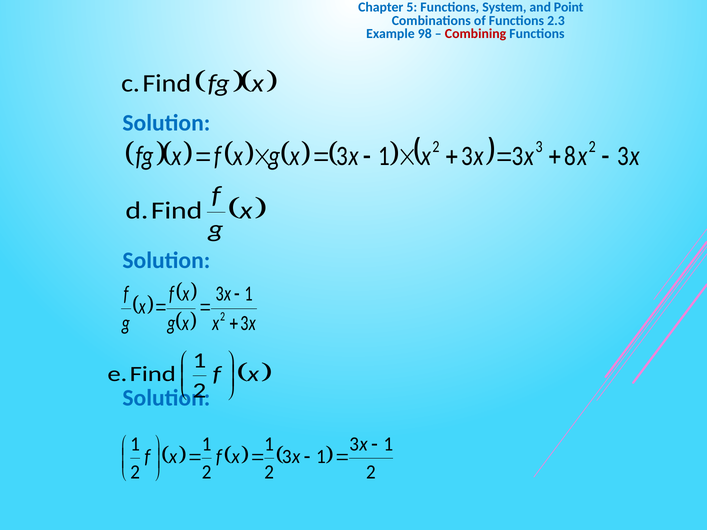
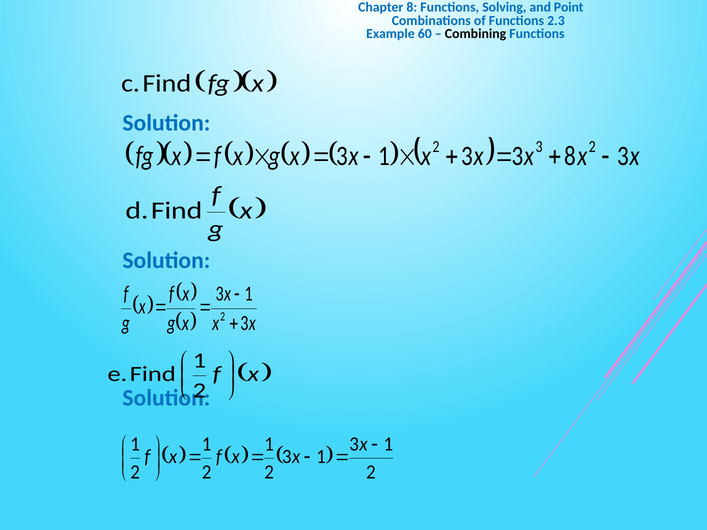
Chapter 5: 5 -> 8 (412, 7)
System: System -> Solving (504, 7)
98: 98 -> 60 (425, 34)
Combining colour: red -> black (476, 34)
